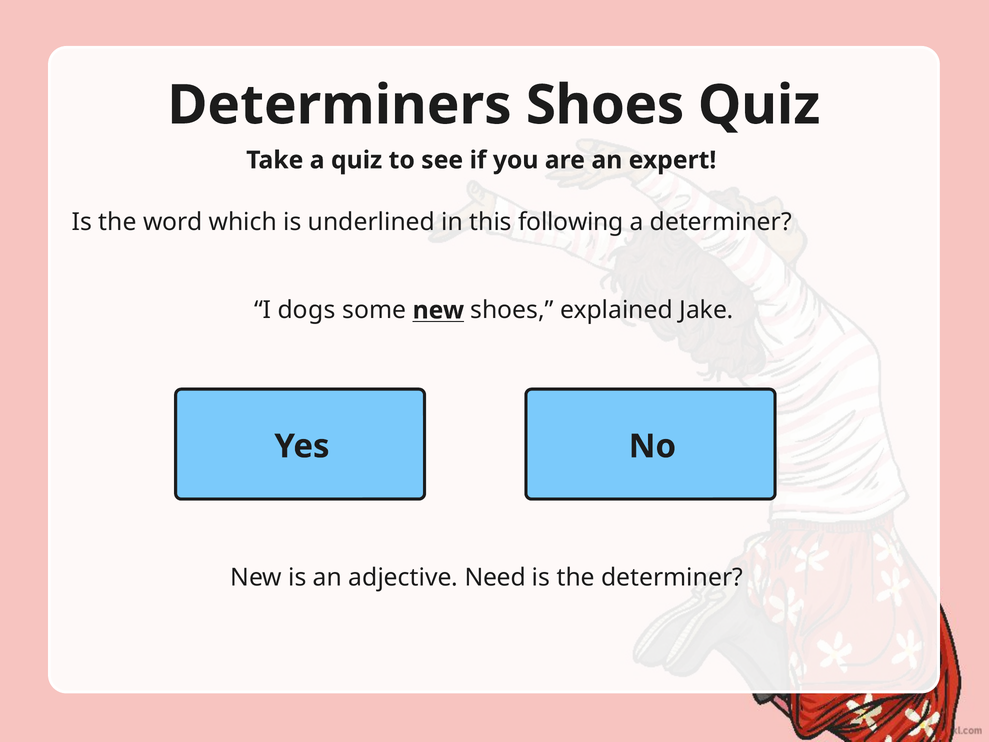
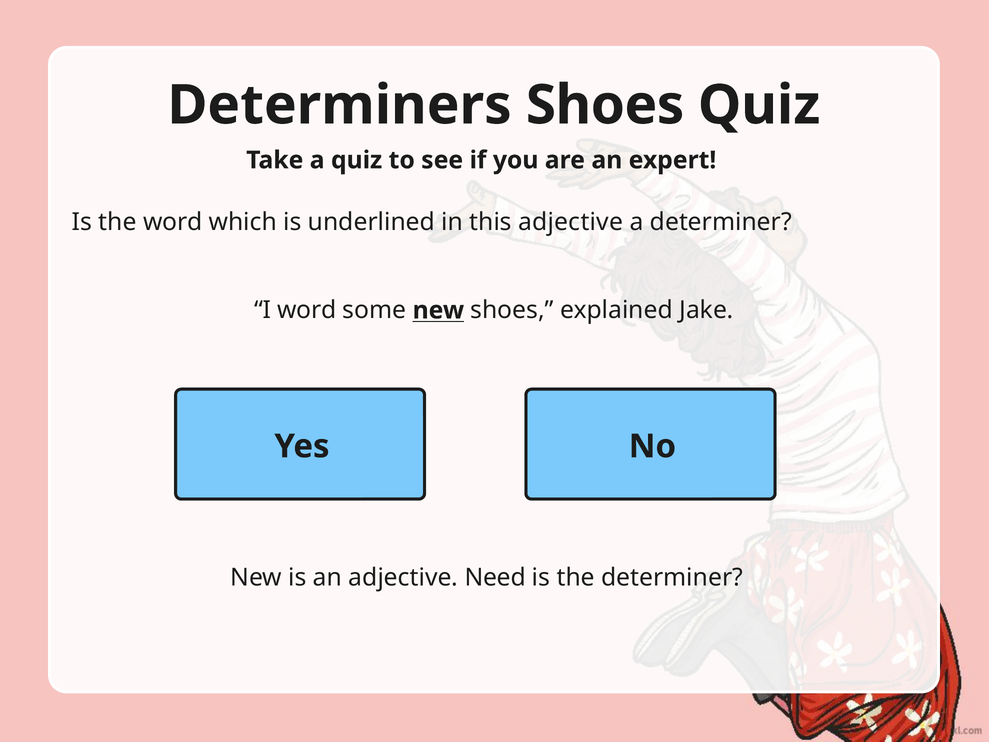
this following: following -> adjective (571, 222)
I dogs: dogs -> word (307, 310)
